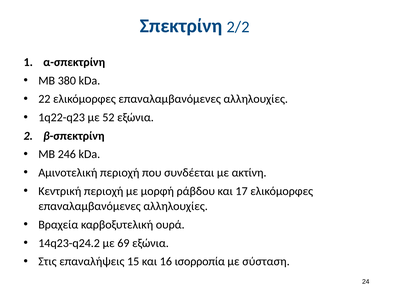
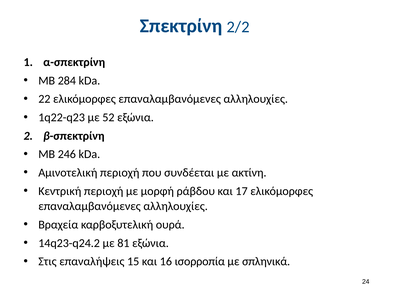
380: 380 -> 284 (67, 81)
69: 69 -> 81 (123, 243)
σύσταση: σύσταση -> σπληνικά (266, 261)
